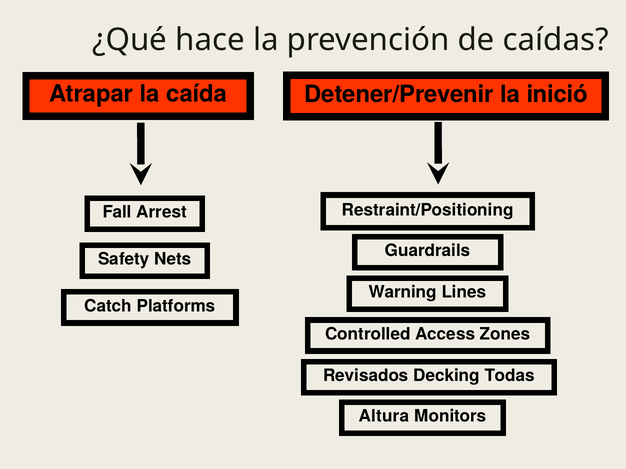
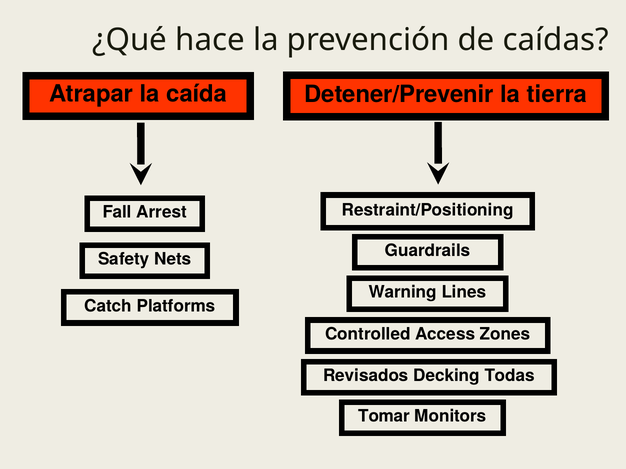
inició: inició -> tierra (557, 95)
Altura: Altura -> Tomar (384, 416)
